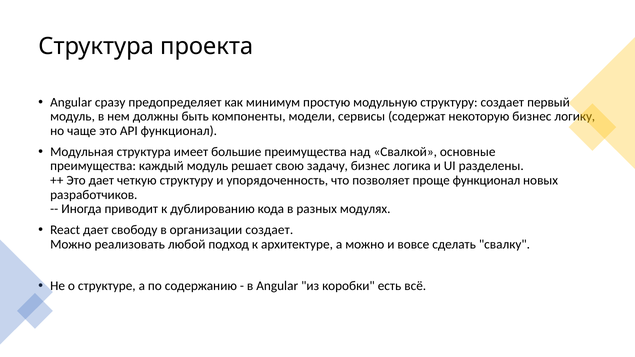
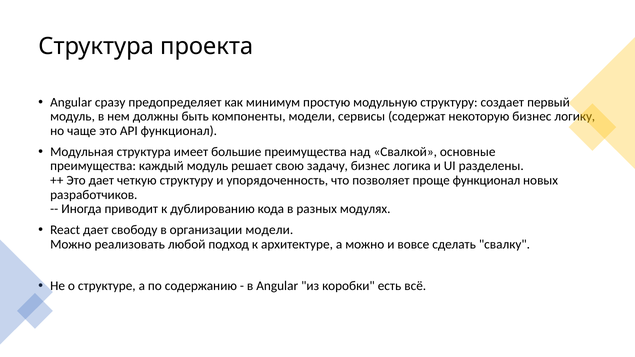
организации создает: создает -> модели (269, 230)
